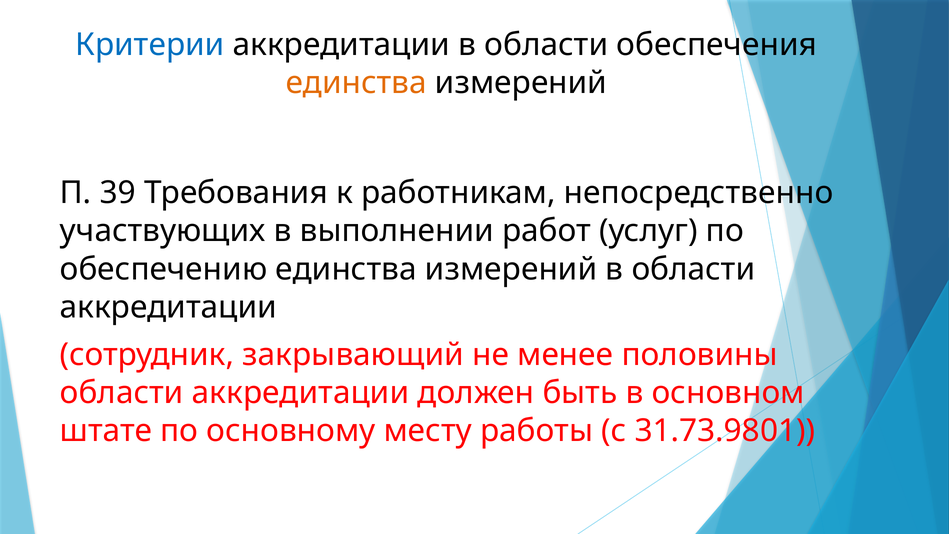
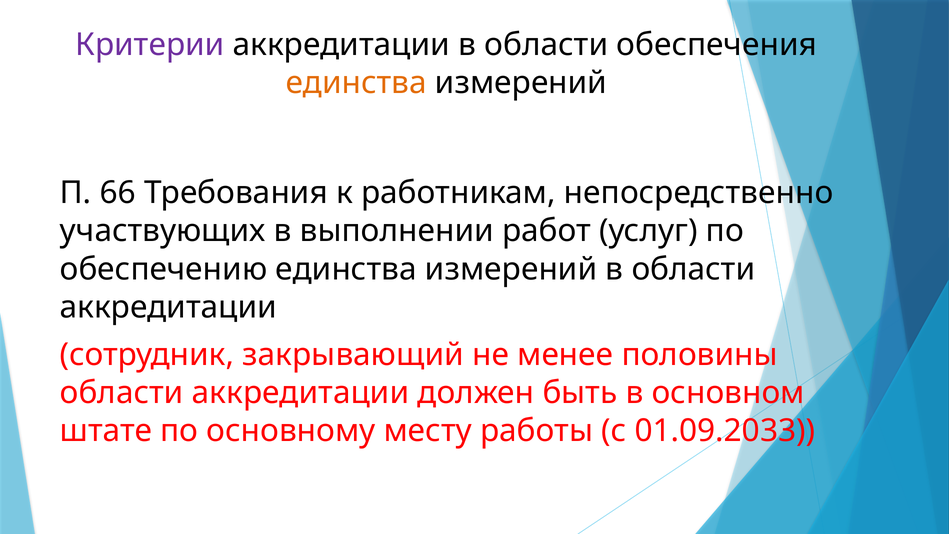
Критерии colour: blue -> purple (150, 45)
39: 39 -> 66 (118, 193)
31.73.9801: 31.73.9801 -> 01.09.2033 (725, 431)
